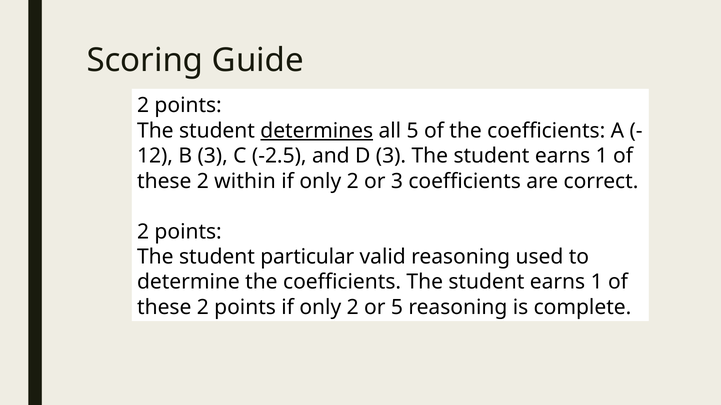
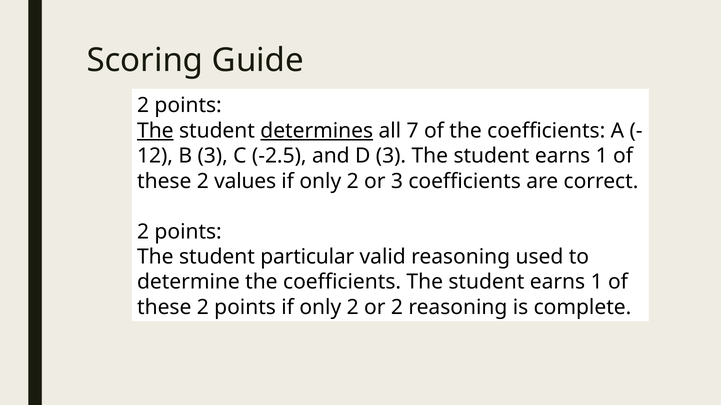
The underline: none -> present (155, 131)
all 5: 5 -> 7 (413, 131)
within: within -> values (245, 181)
or 5: 5 -> 2 (397, 308)
